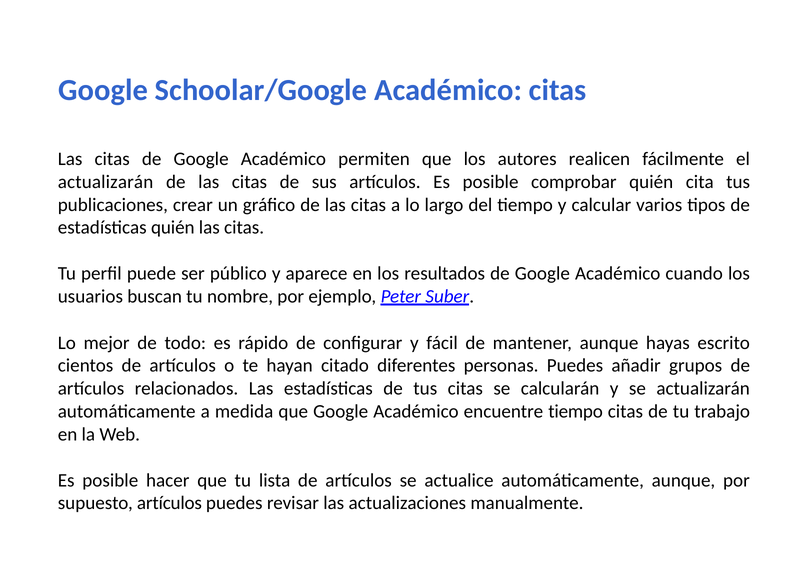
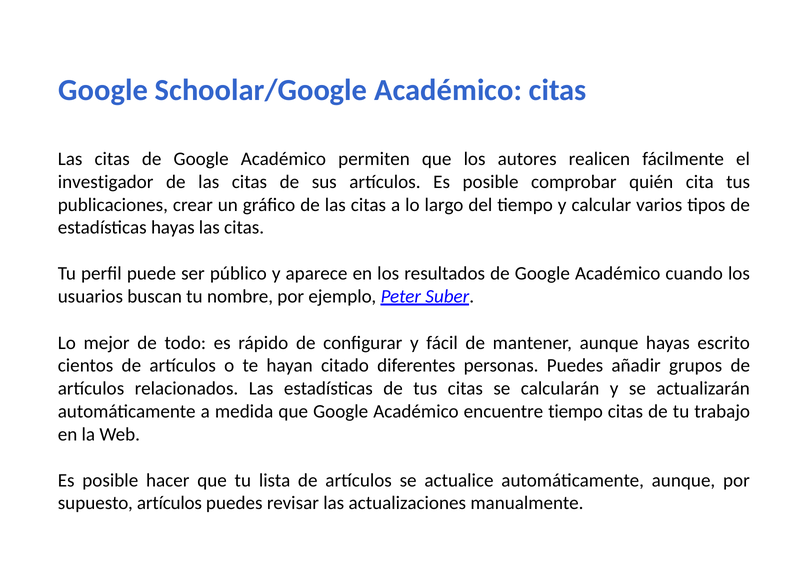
actualizarán: actualizarán -> investigador (106, 182)
estadísticas quién: quién -> hayas (173, 227)
